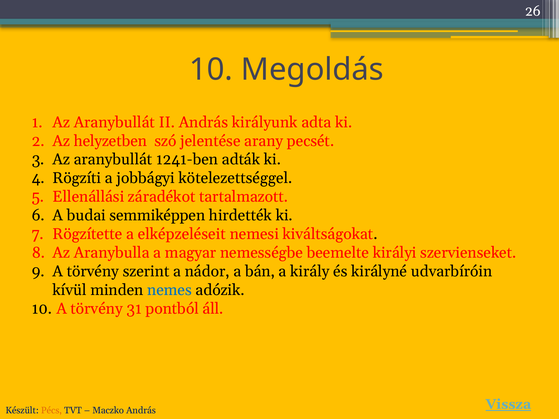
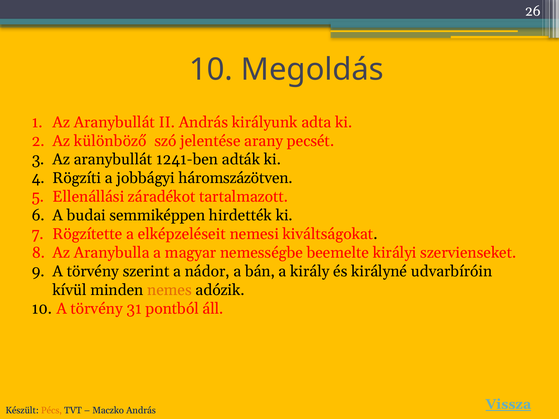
helyzetben: helyzetben -> különböző (110, 141)
kötelezettséggel: kötelezettséggel -> háromszázötven (236, 178)
nemes colour: blue -> orange (169, 290)
